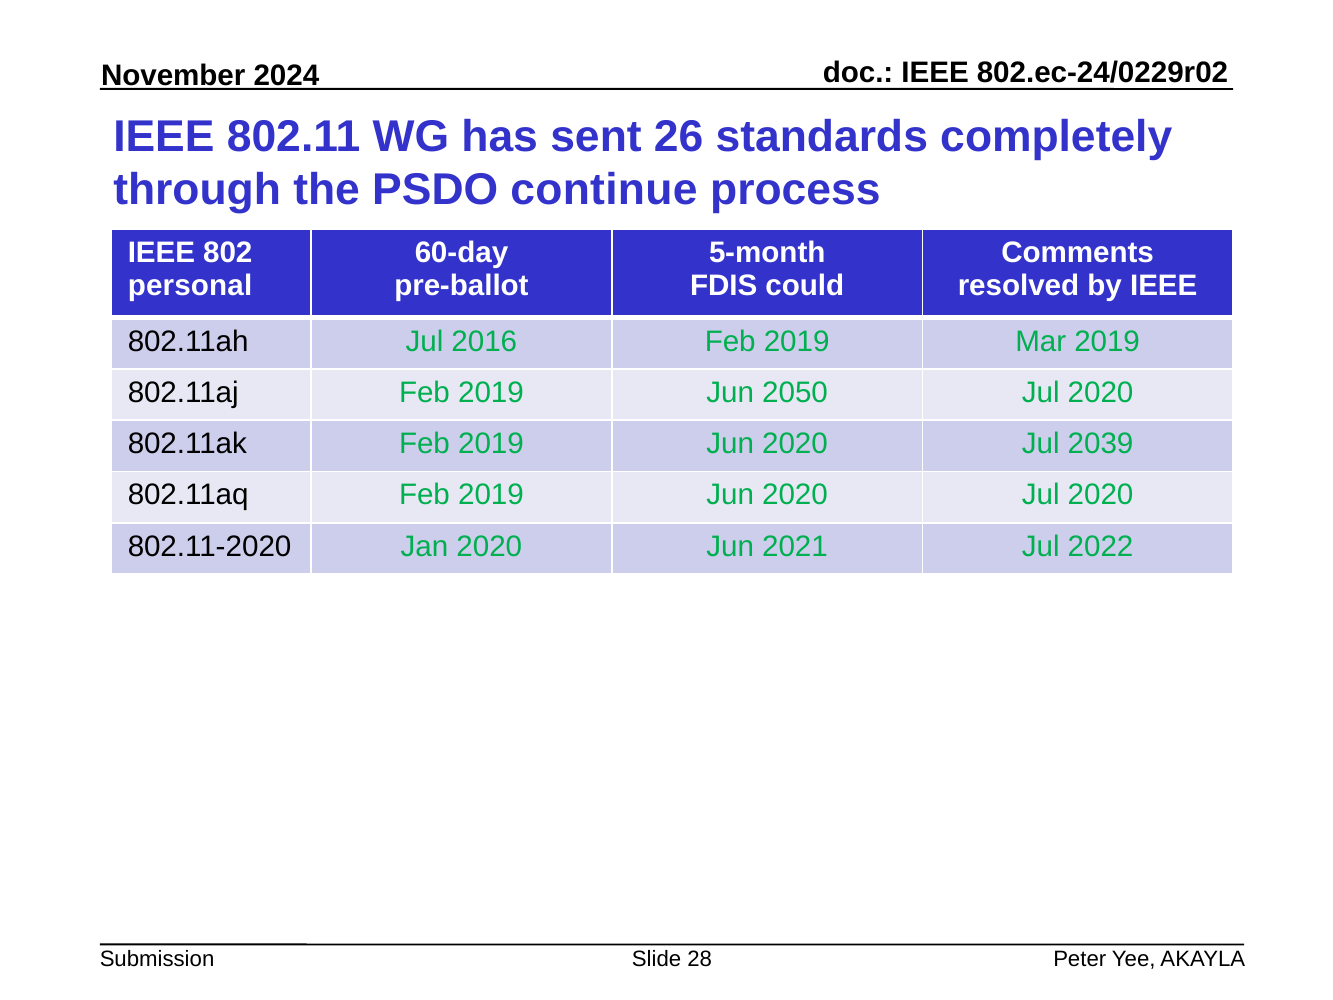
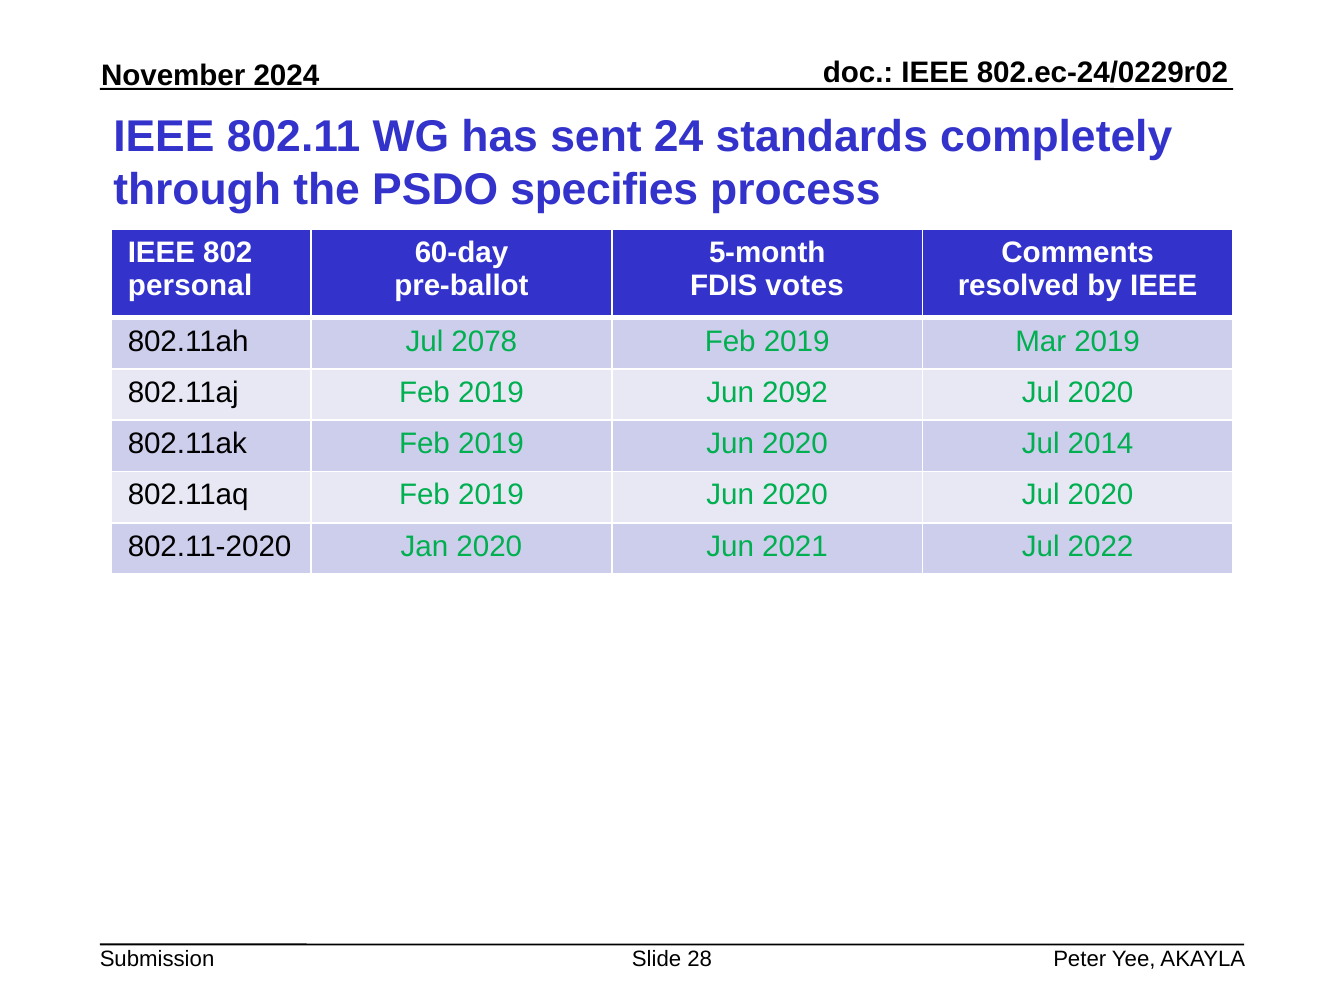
26: 26 -> 24 (679, 136)
continue: continue -> specifies (604, 190)
could: could -> votes (805, 285)
2016: 2016 -> 2078 (484, 341)
2050: 2050 -> 2092 (795, 392)
2039: 2039 -> 2014 (1101, 444)
